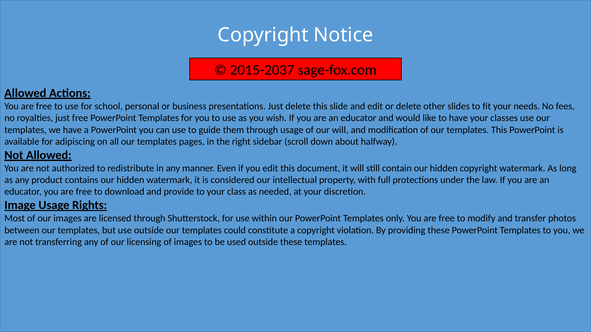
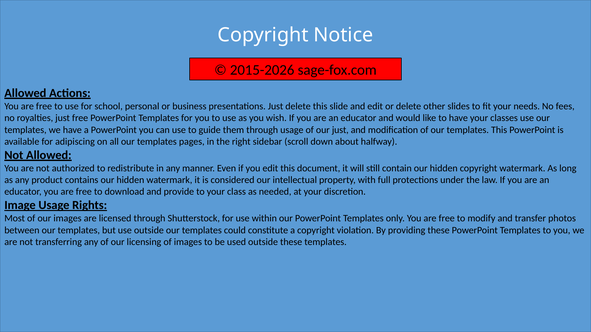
2015-2037: 2015-2037 -> 2015-2026 (262, 70)
our will: will -> just (340, 130)
